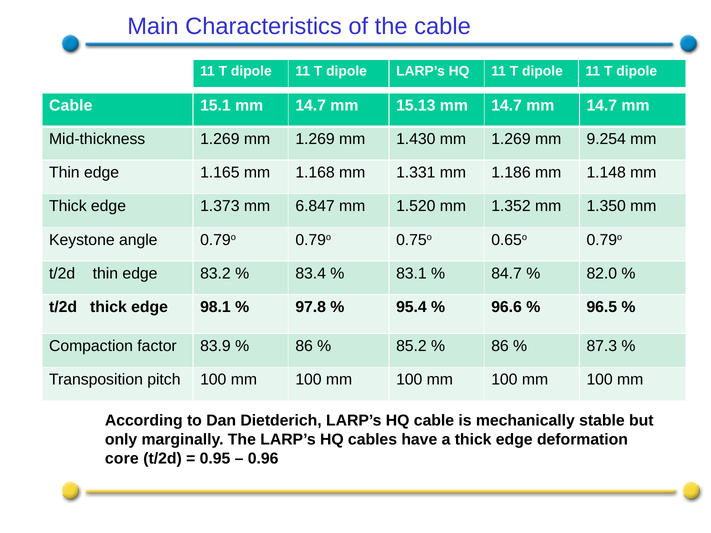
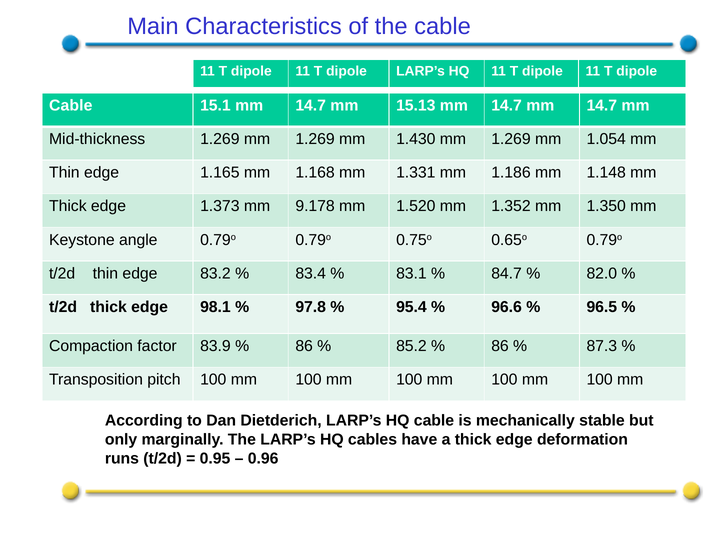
9.254: 9.254 -> 1.054 (606, 139)
6.847: 6.847 -> 9.178 (315, 206)
core: core -> runs (122, 459)
